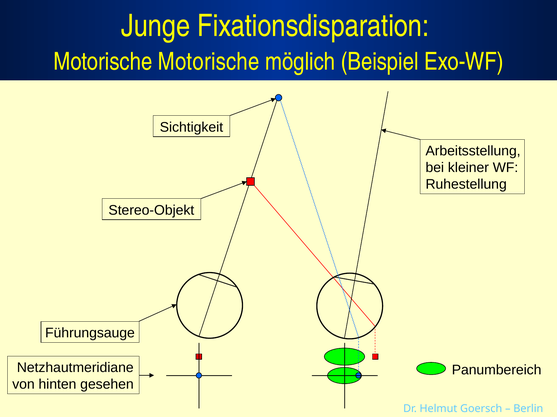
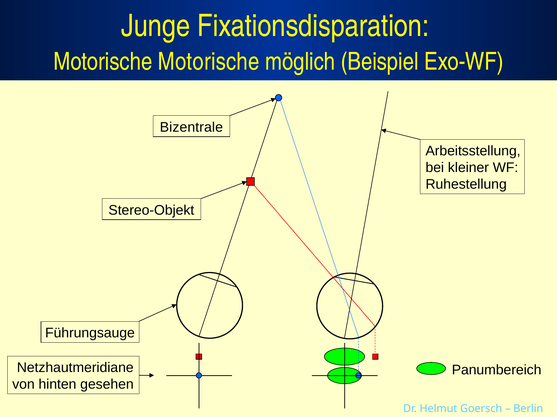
Sichtigkeit: Sichtigkeit -> Bizentrale (191, 127)
